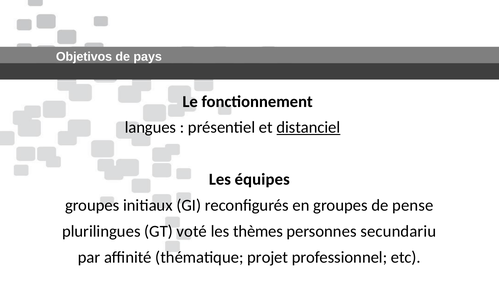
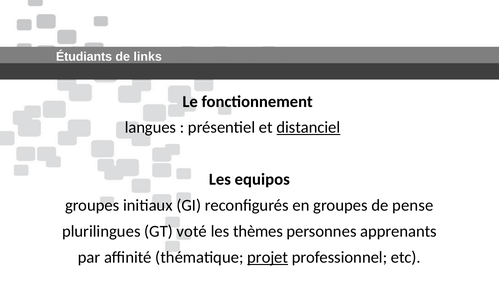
Objetivos: Objetivos -> Étudiants (84, 57)
pays: pays -> links (148, 57)
équipes: équipes -> equipos (262, 179)
secundariu: secundariu -> apprenants (399, 231)
projet underline: none -> present (268, 257)
